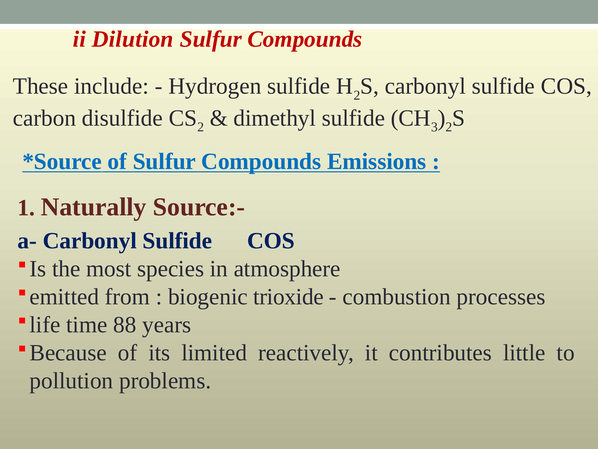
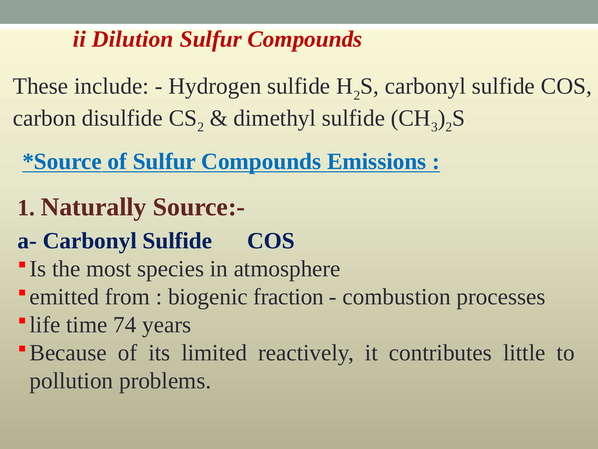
trioxide: trioxide -> fraction (288, 297)
88: 88 -> 74 (125, 324)
